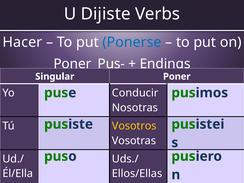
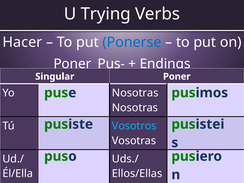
Dijiste: Dijiste -> Trying (106, 14)
Yo Conducir: Conducir -> Nosotras (135, 93)
Vosotros colour: yellow -> light blue (134, 126)
